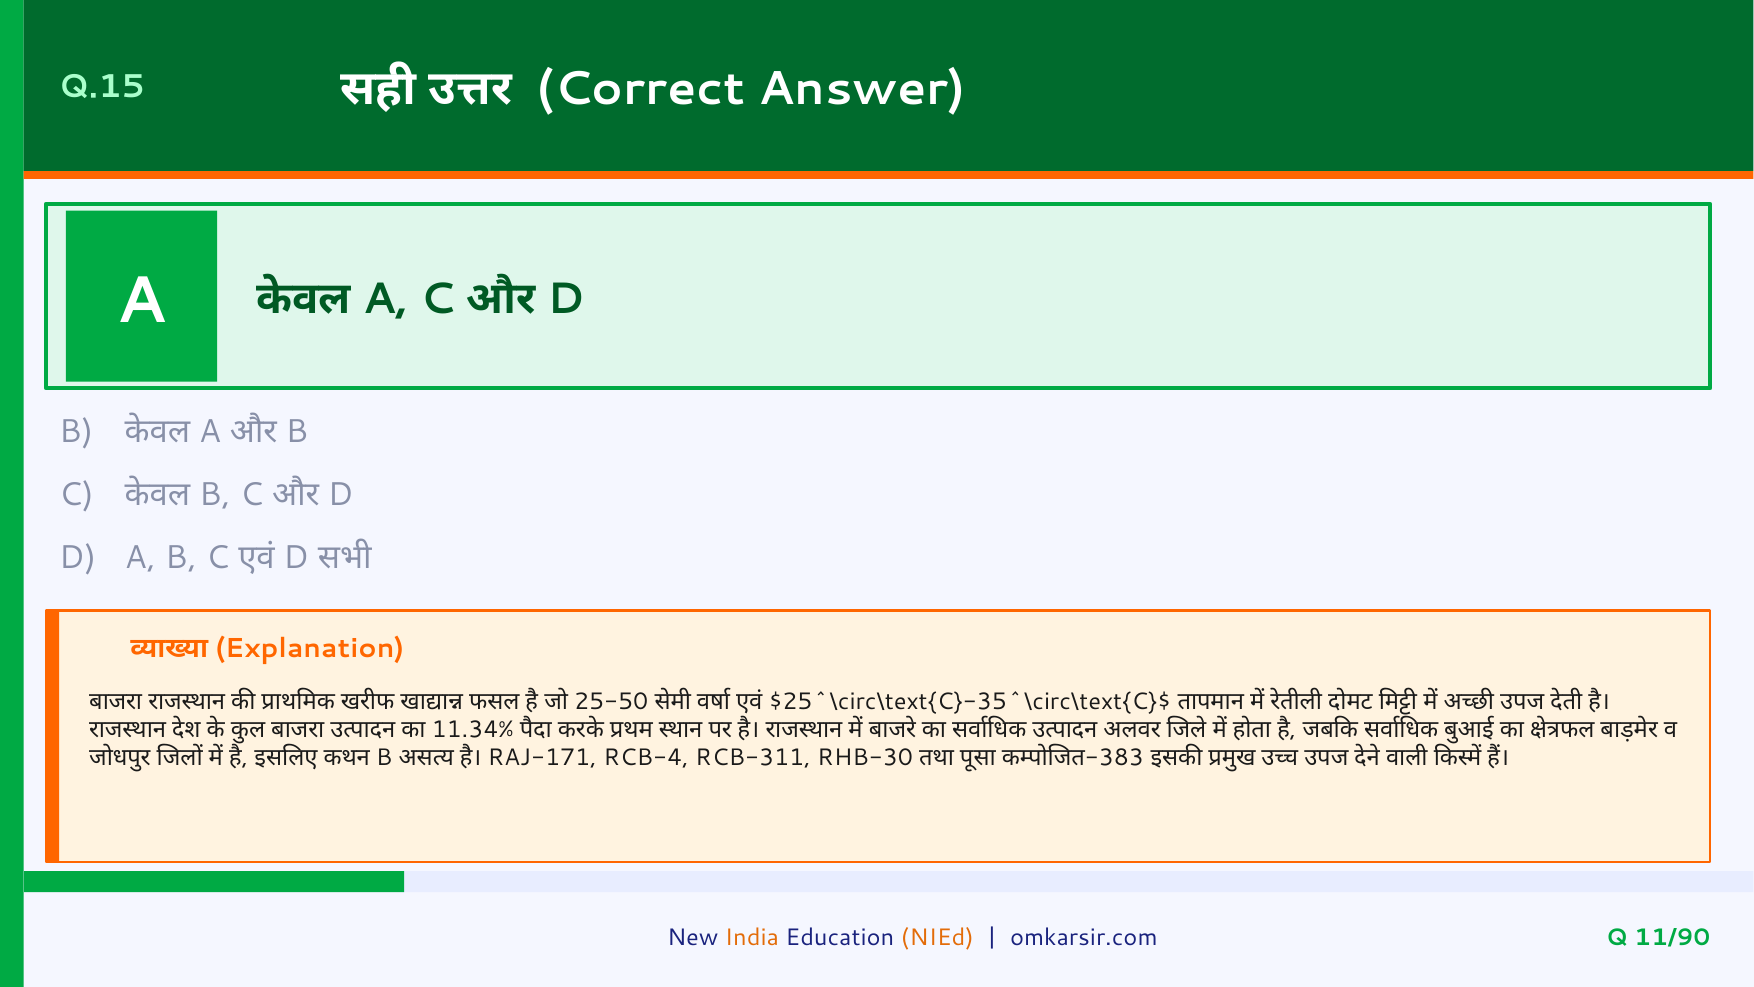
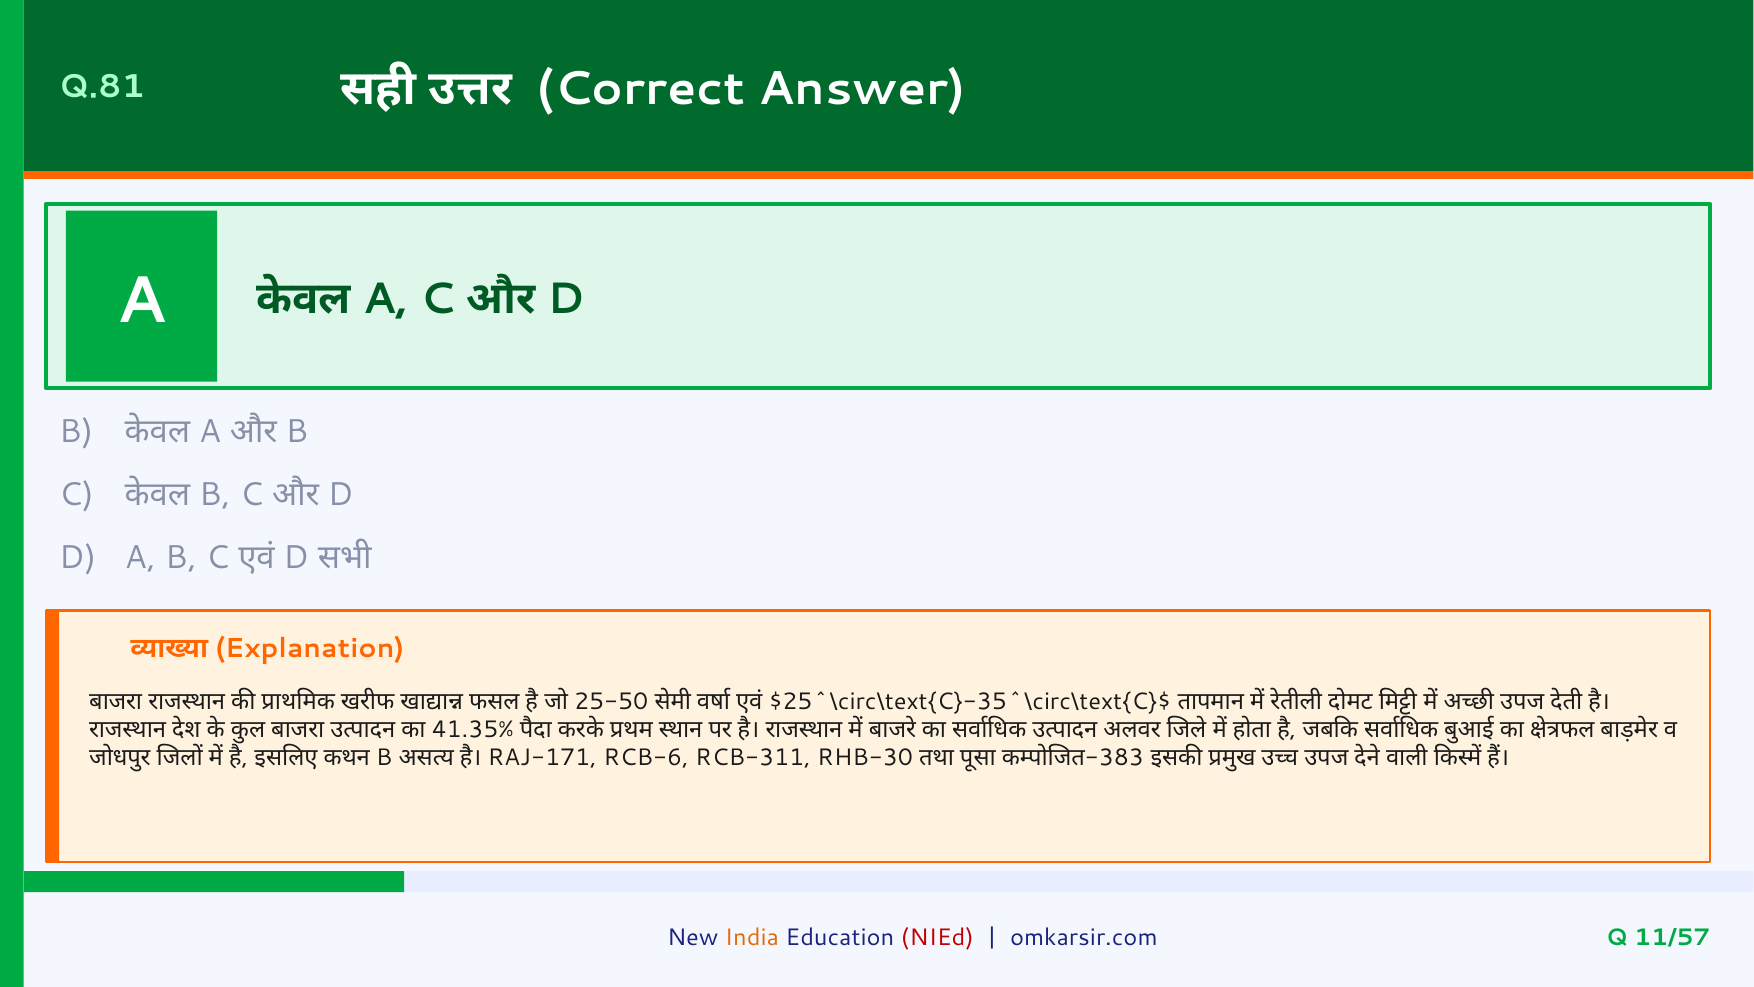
Q.15: Q.15 -> Q.81 (102, 86)
11.34%: 11.34% -> 41.35% (473, 729)
RCB-4: RCB-4 -> RCB-6 (646, 758)
NIEd colour: orange -> red (937, 937)
11/90: 11/90 -> 11/57 (1672, 937)
